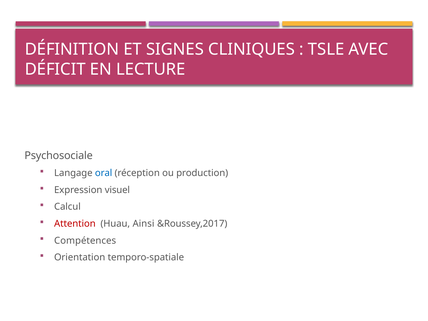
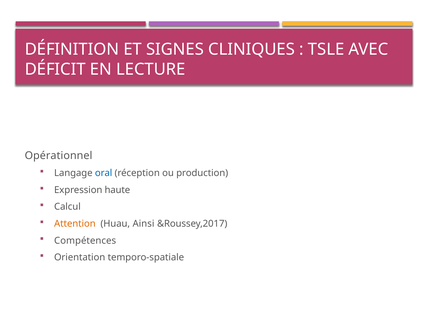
Psychosociale: Psychosociale -> Opérationnel (59, 156)
visuel: visuel -> haute (117, 190)
Attention colour: red -> orange (75, 224)
